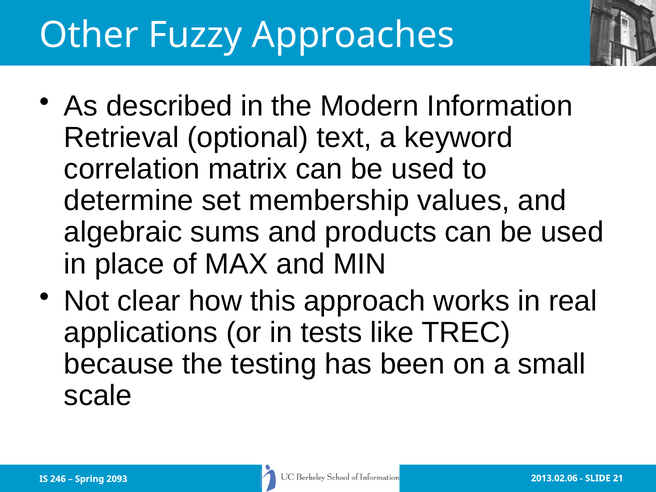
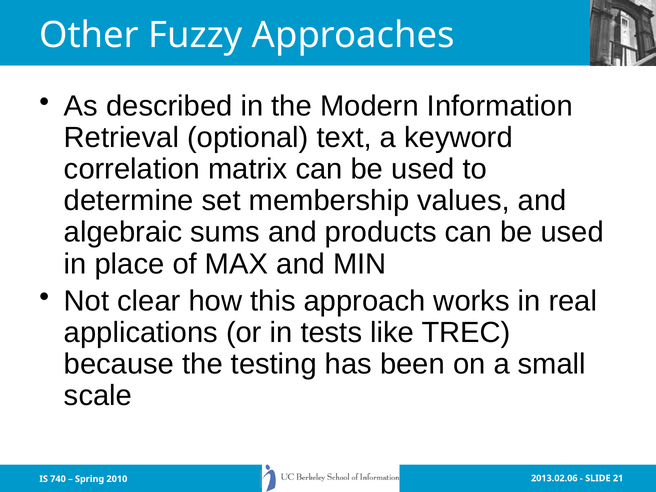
246: 246 -> 740 (58, 479)
2093: 2093 -> 2010 (117, 479)
